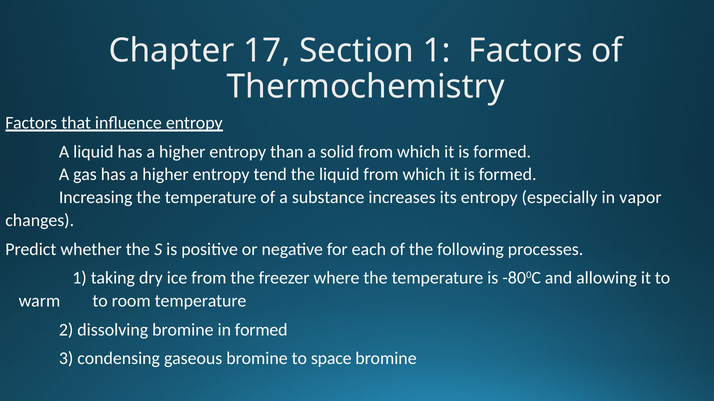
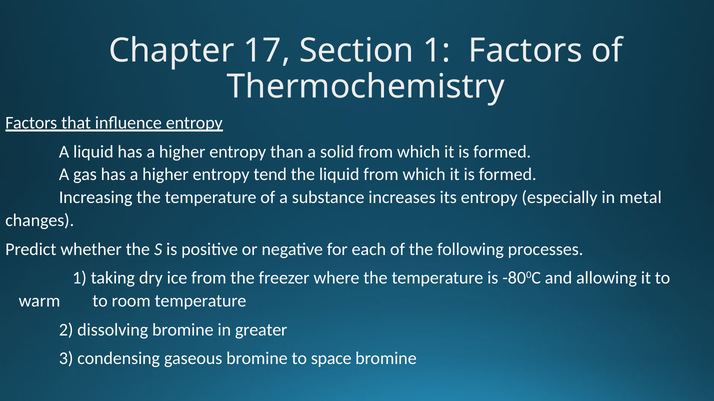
vapor: vapor -> metal (641, 198)
in formed: formed -> greater (261, 330)
